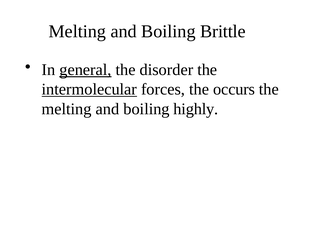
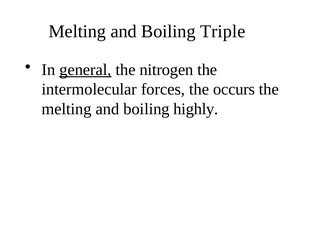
Brittle: Brittle -> Triple (223, 32)
disorder: disorder -> nitrogen (166, 70)
intermolecular underline: present -> none (89, 89)
